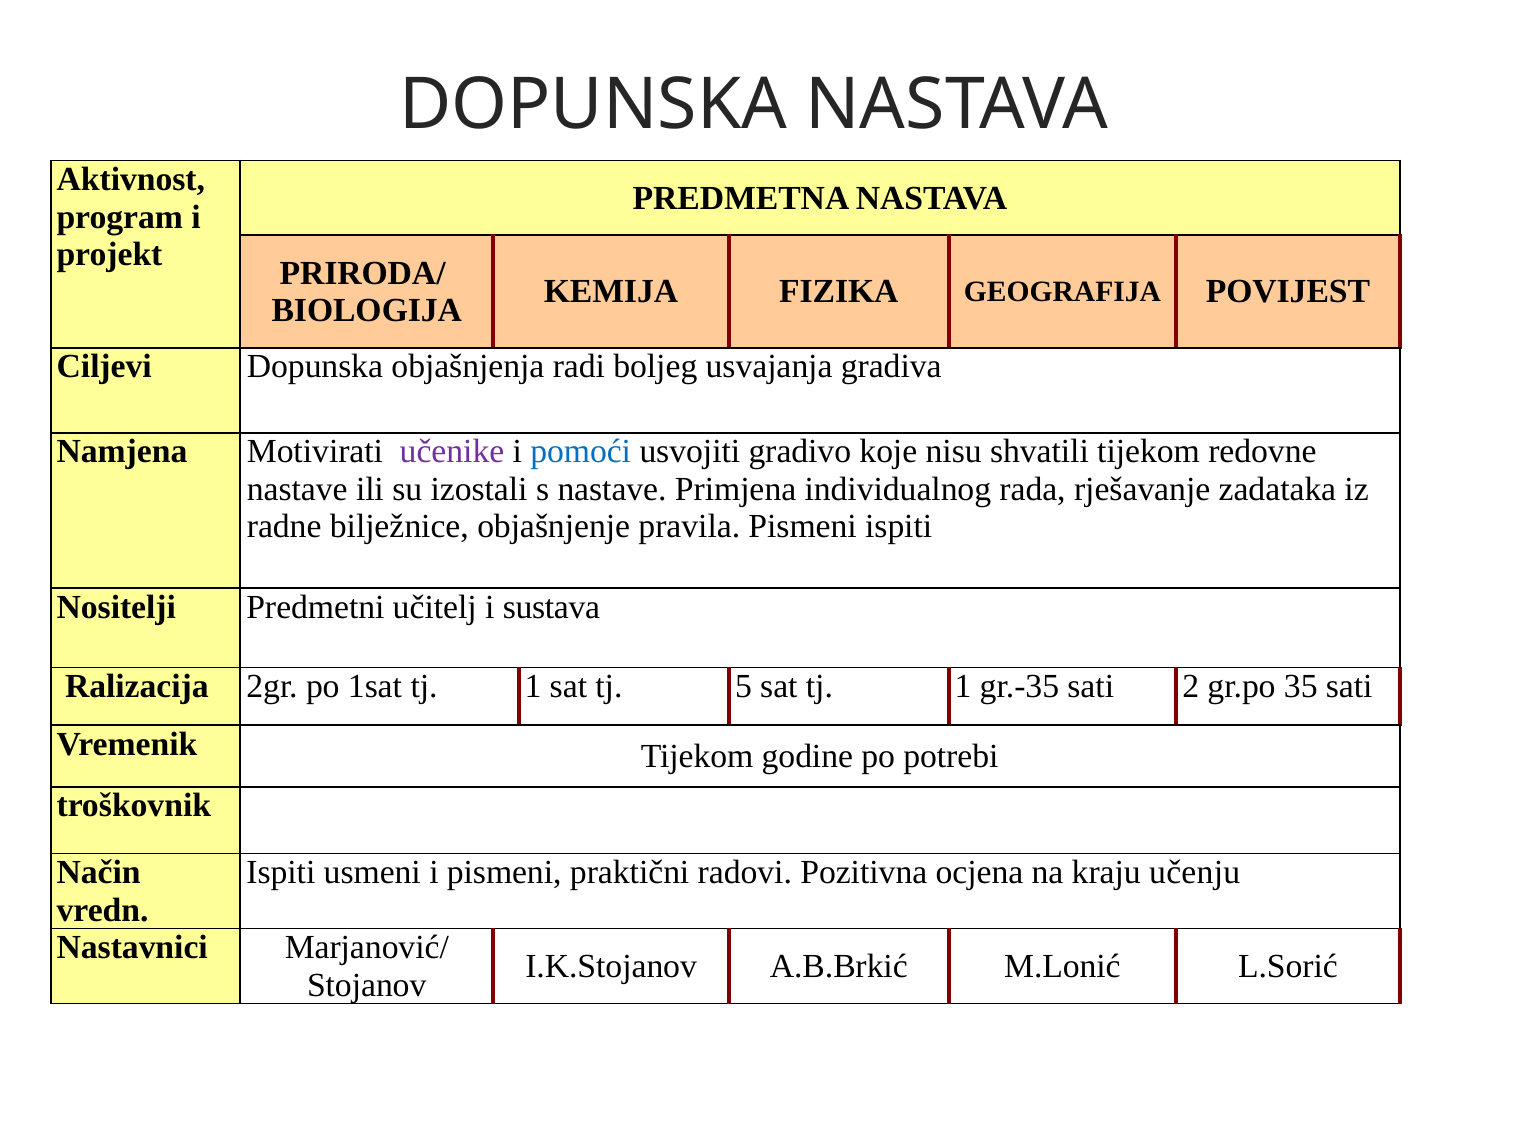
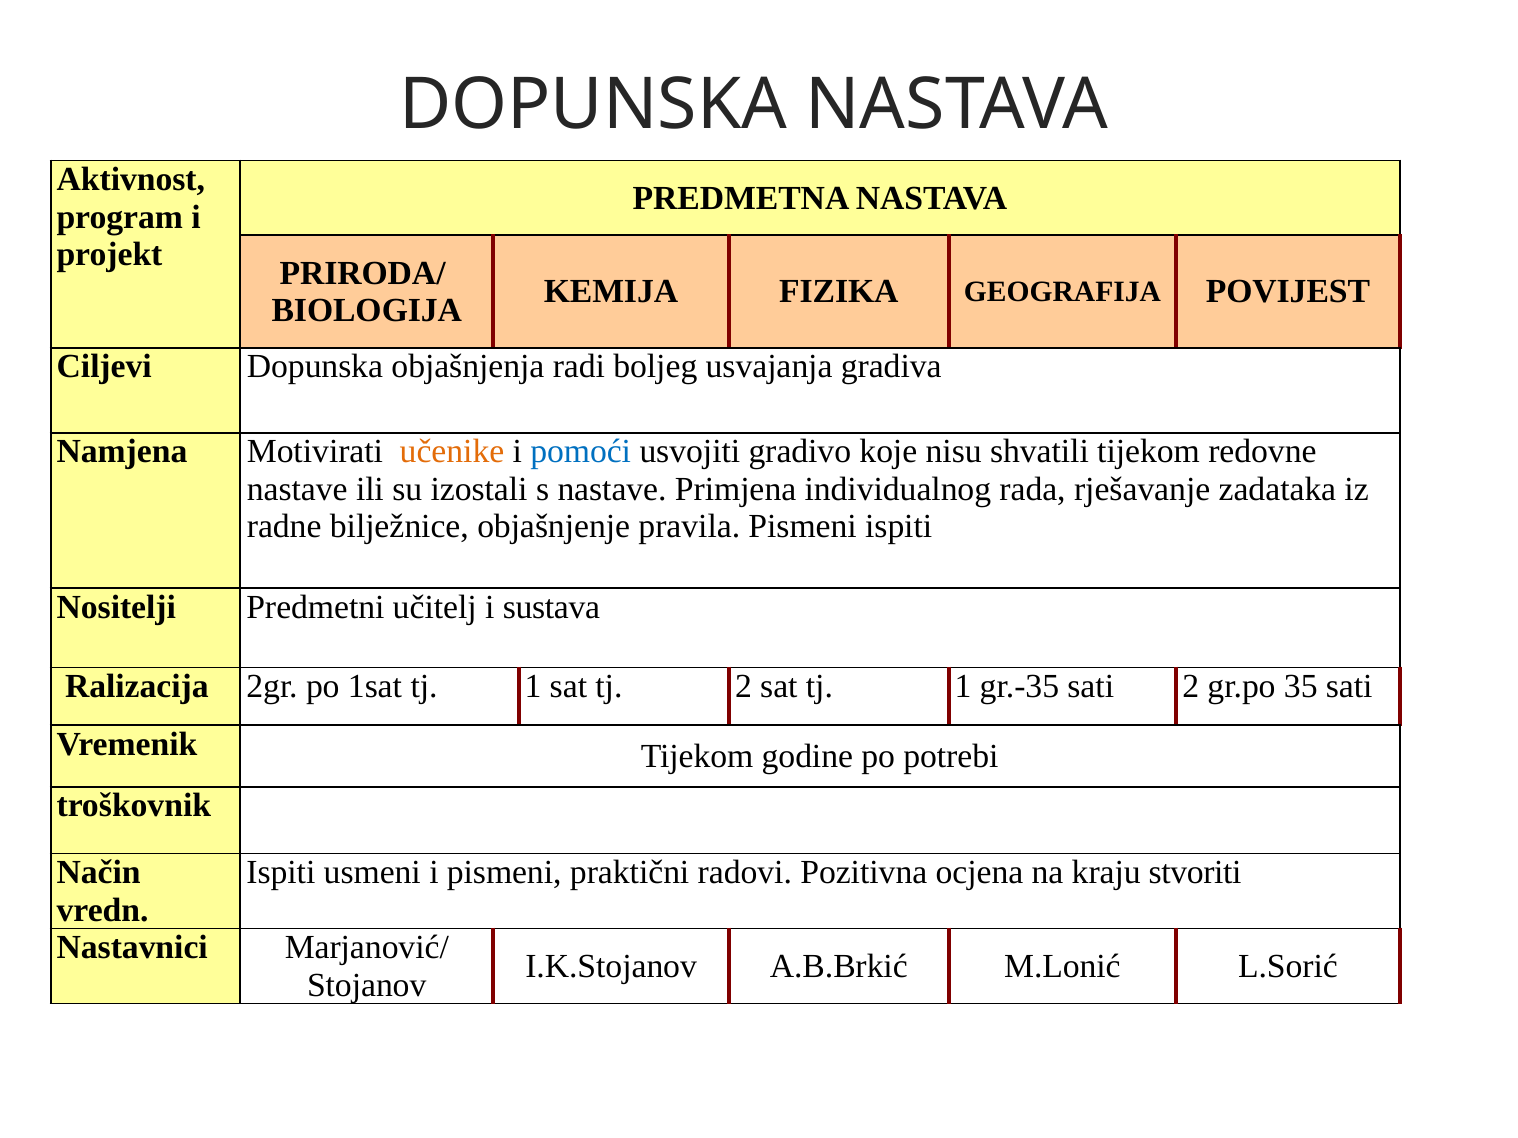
učenike colour: purple -> orange (452, 452)
tj 5: 5 -> 2 (744, 687)
učenju: učenju -> stvoriti (1195, 873)
